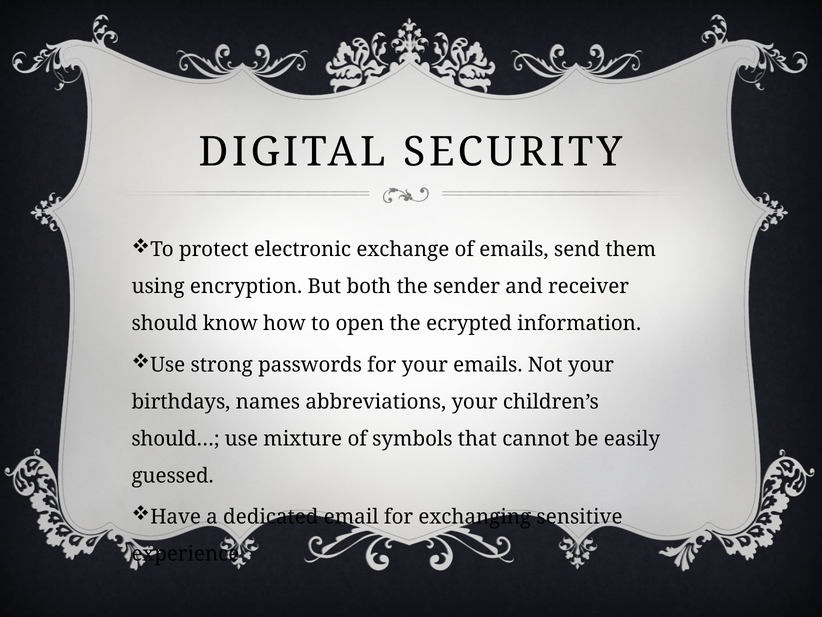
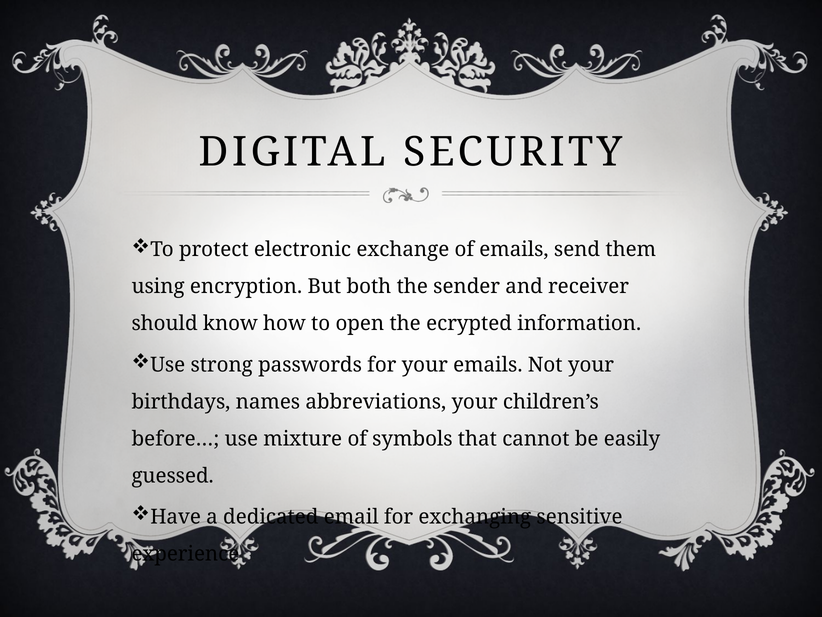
should…: should… -> before… (175, 438)
